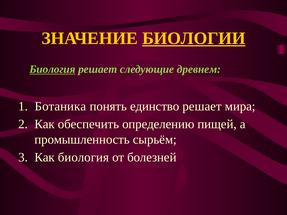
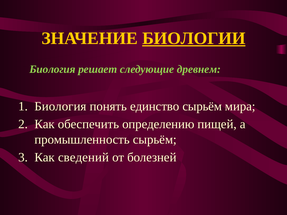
Биология underline: present -> none (53, 69)
Ботаника: Ботаника -> Биология (60, 106)
единство решает: решает -> сырьём (202, 106)
Как биология: биология -> сведений (83, 157)
